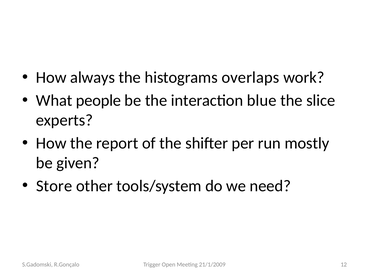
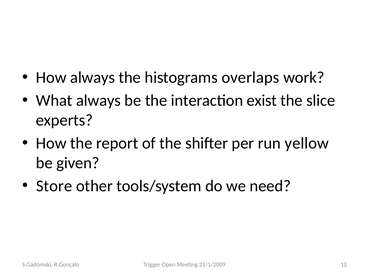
What people: people -> always (98, 100)
blue: blue -> exist (262, 100)
mostly: mostly -> yellow (307, 143)
